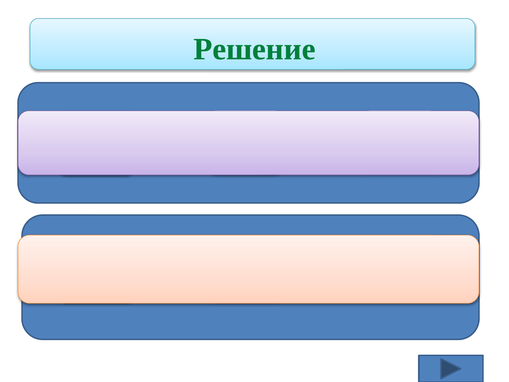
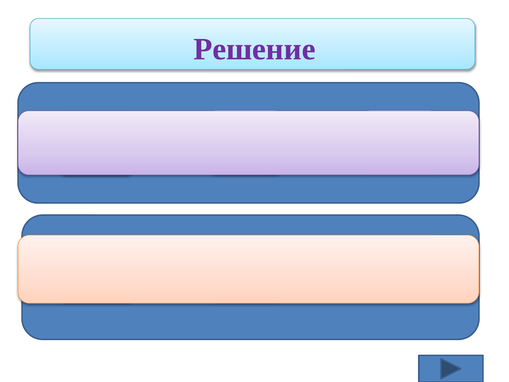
Решение colour: green -> purple (254, 49)
